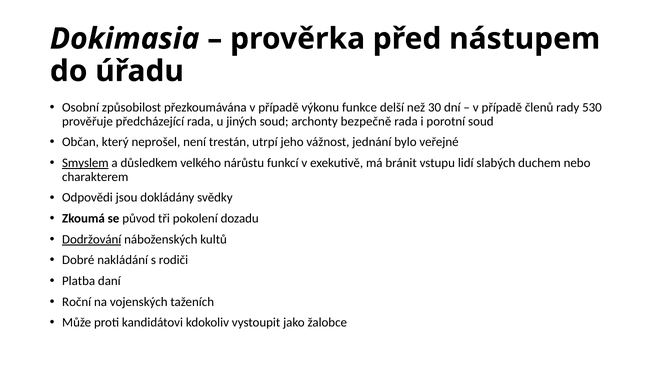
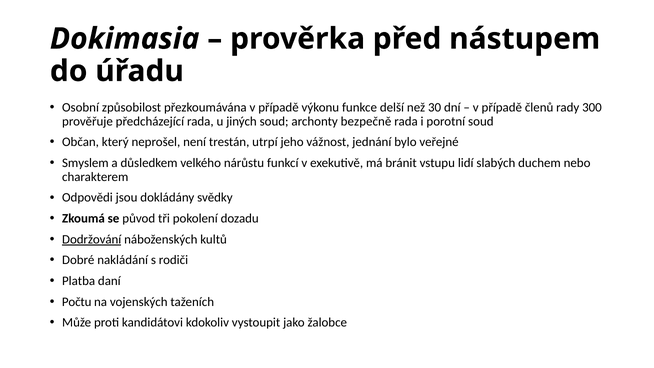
530: 530 -> 300 (592, 107)
Smyslem underline: present -> none (85, 163)
Roční: Roční -> Počtu (77, 302)
